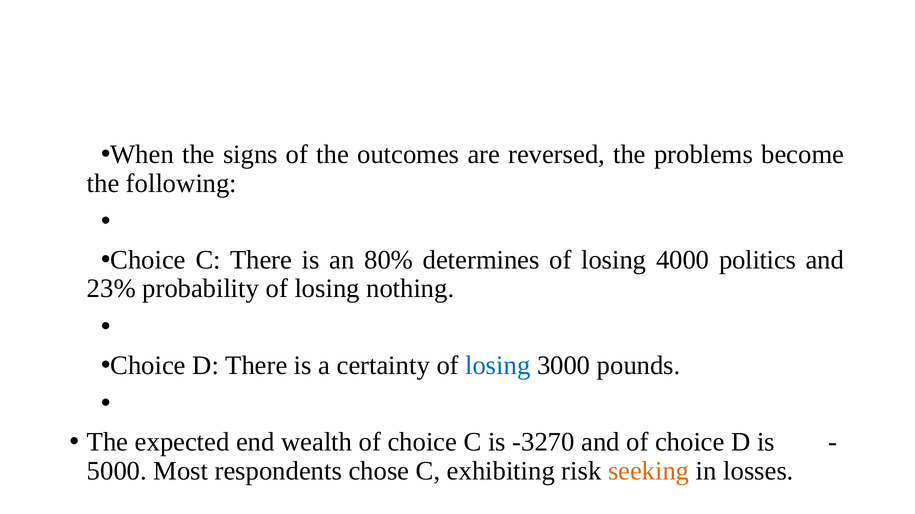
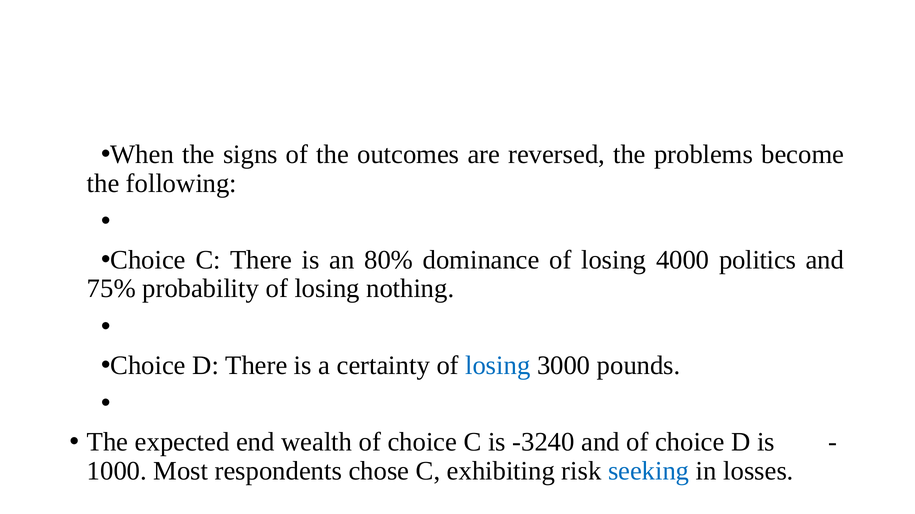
determines: determines -> dominance (481, 260)
23%: 23% -> 75% (111, 289)
-3270: -3270 -> -3240 (544, 443)
5000: 5000 -> 1000 (117, 471)
seeking colour: orange -> blue (649, 471)
